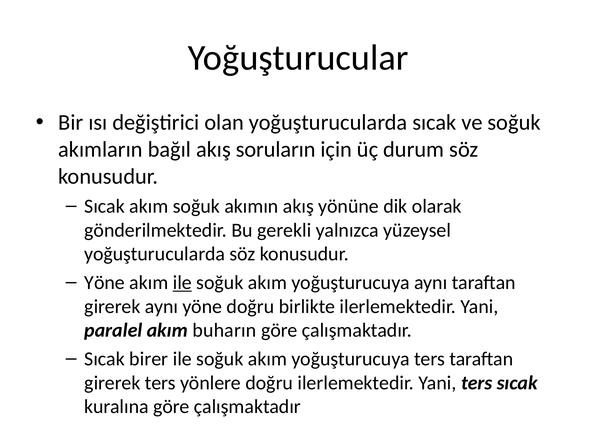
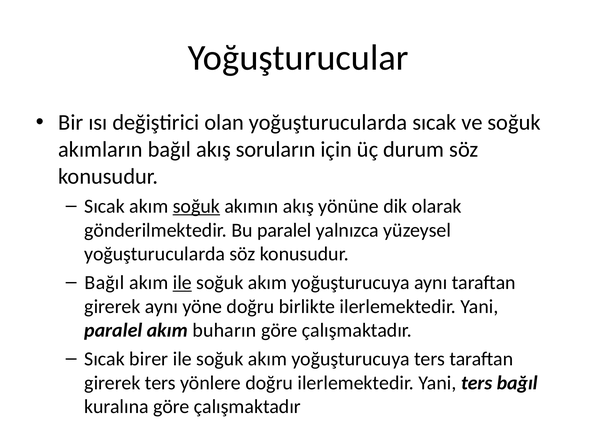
soğuk underline: none -> present (196, 206)
Bu gerekli: gerekli -> paralel (284, 230)
Yöne: Yöne -> Bağıl (104, 282)
ters sıcak: sıcak -> bağıl (517, 383)
